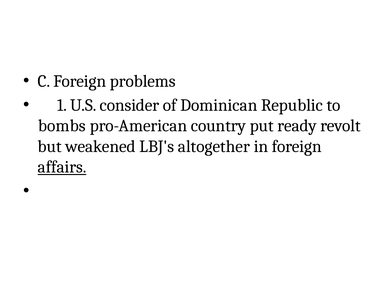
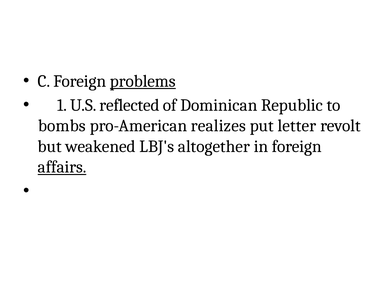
problems underline: none -> present (143, 81)
consider: consider -> reflected (129, 105)
country: country -> realizes (218, 126)
ready: ready -> letter (297, 126)
